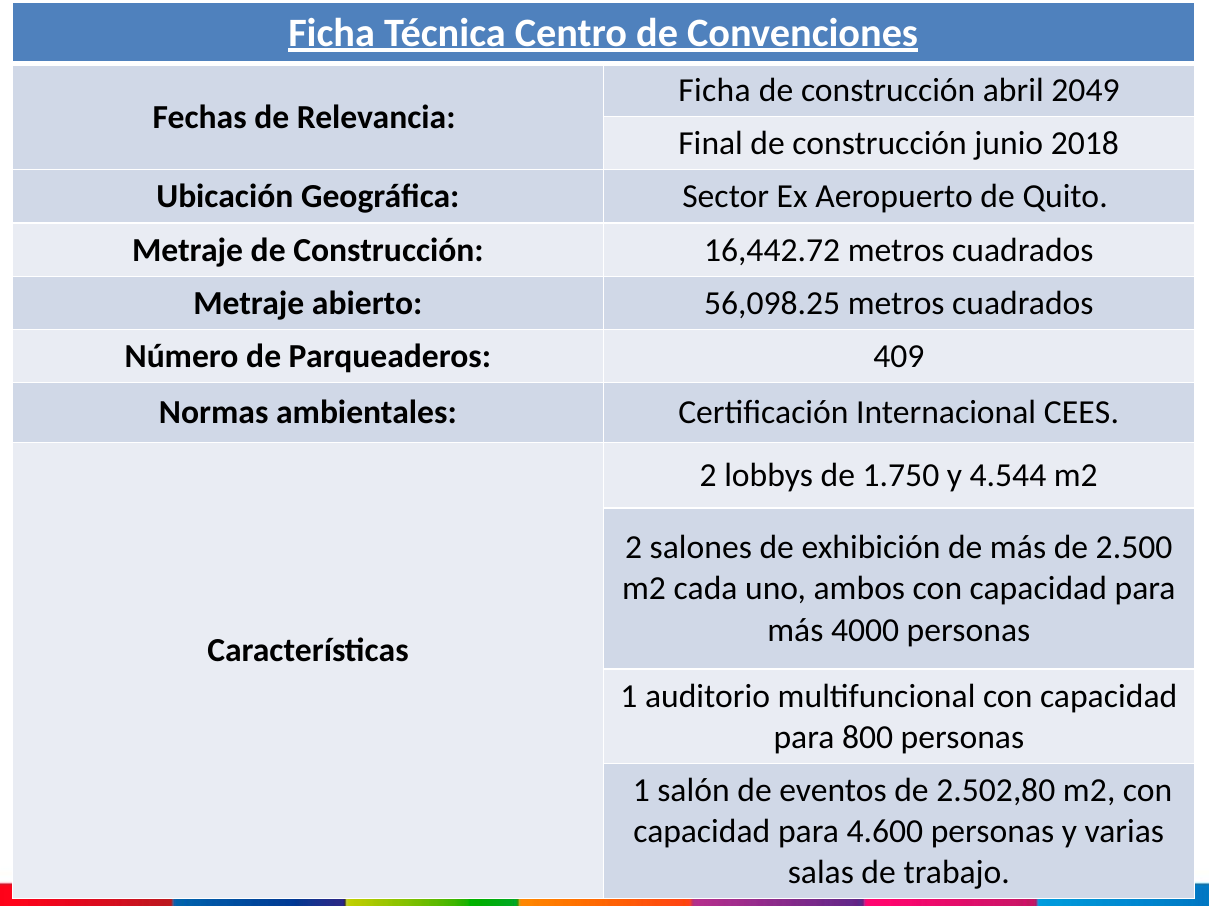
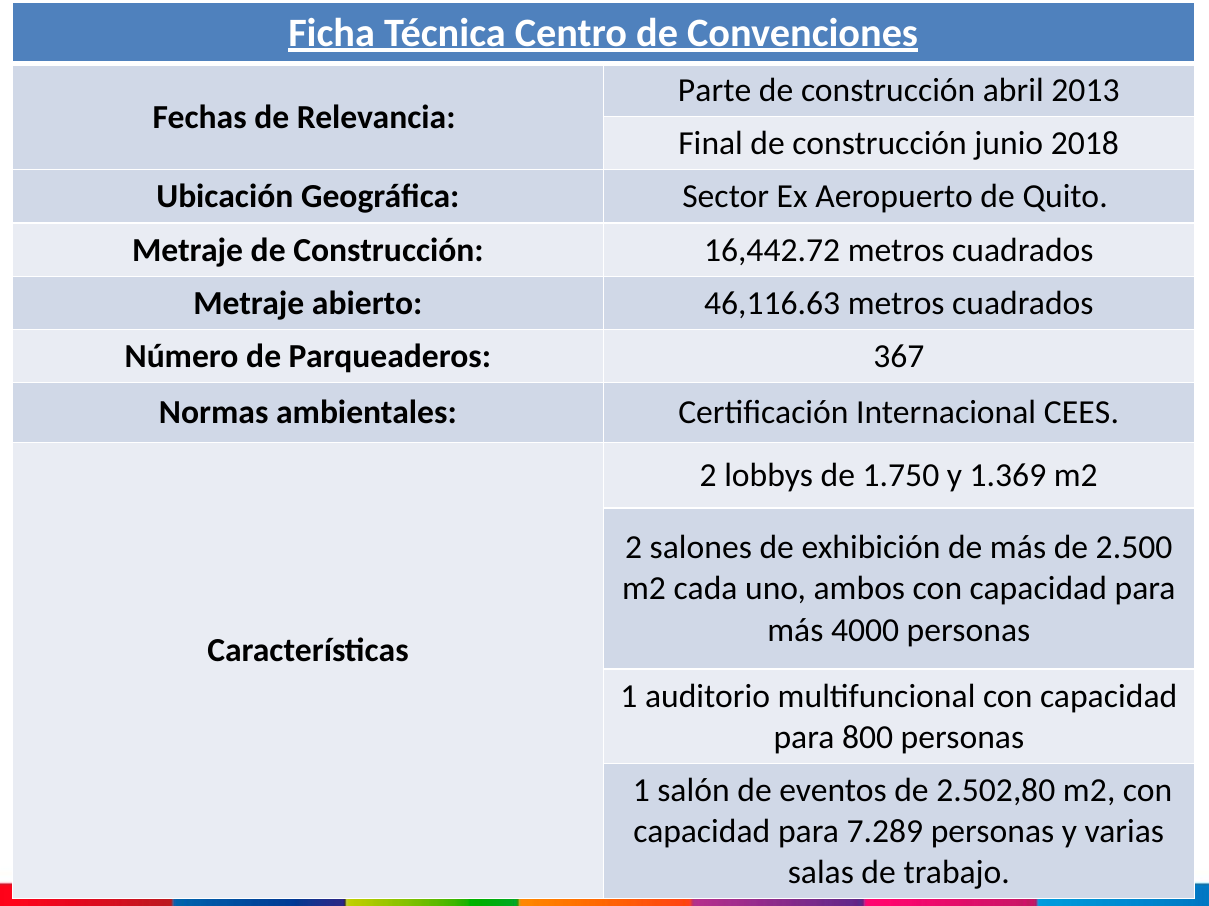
Ficha: Ficha -> Parte (715, 90)
2049: 2049 -> 2013 (1085, 90)
56,098.25: 56,098.25 -> 46,116.63 (772, 303)
409: 409 -> 367 (899, 357)
4.544: 4.544 -> 1.369 (1008, 476)
4.600: 4.600 -> 7.289 (885, 832)
